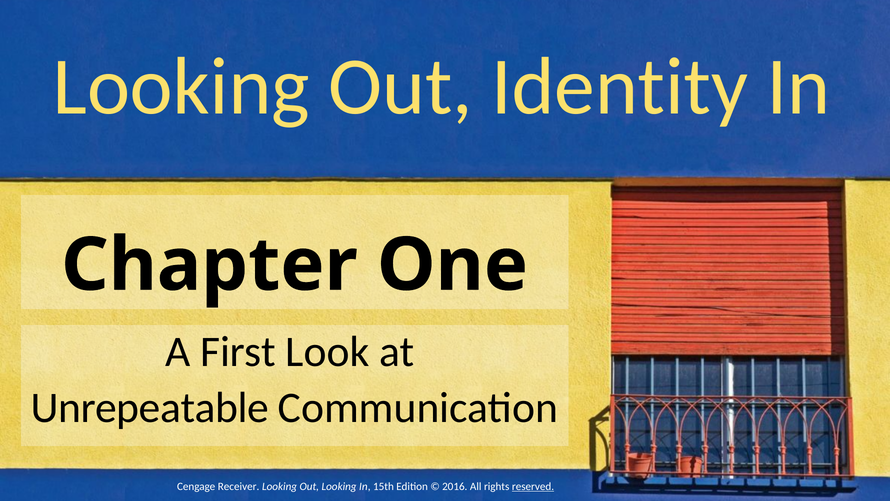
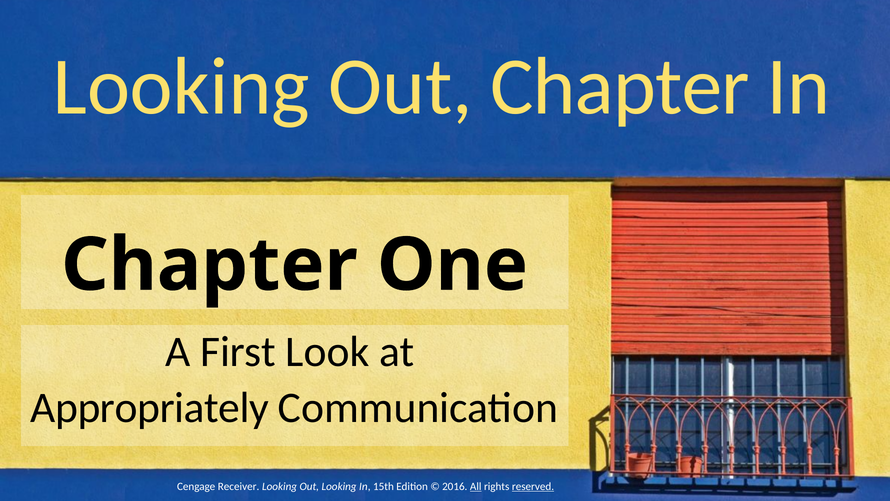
Out Identity: Identity -> Chapter (620, 87)
Unrepeatable: Unrepeatable -> Appropriately (150, 408)
All underline: none -> present (476, 486)
